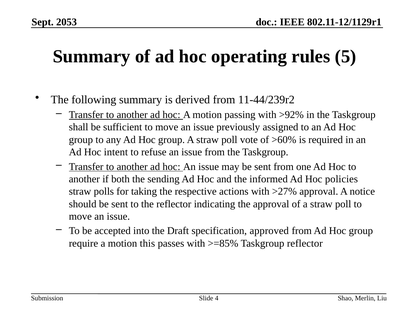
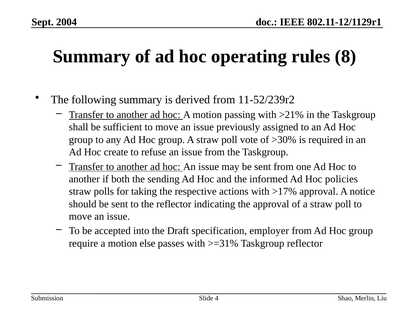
2053: 2053 -> 2004 (67, 22)
5: 5 -> 8 (346, 56)
11-44/239r2: 11-44/239r2 -> 11-52/239r2 (266, 99)
>92%: >92% -> >21% (291, 115)
>60%: >60% -> >30% (284, 139)
intent: intent -> create (116, 152)
>27%: >27% -> >17% (284, 191)
approved: approved -> employer (269, 231)
this: this -> else (148, 243)
>=85%: >=85% -> >=31% (223, 243)
